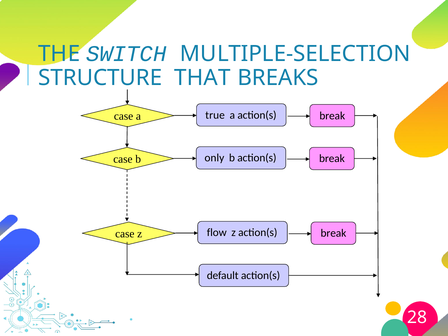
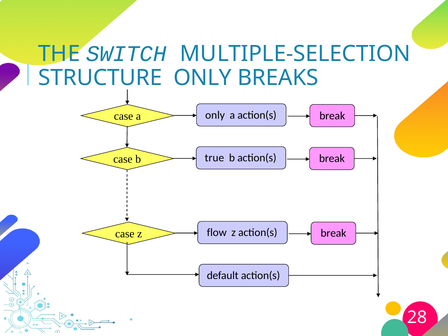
STRUCTURE THAT: THAT -> ONLY (202, 78)
a true: true -> only (215, 115)
only: only -> true (214, 158)
